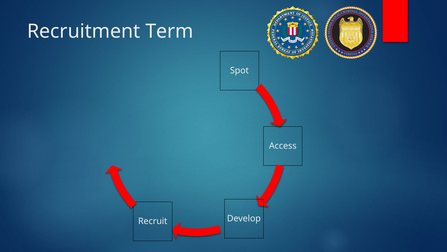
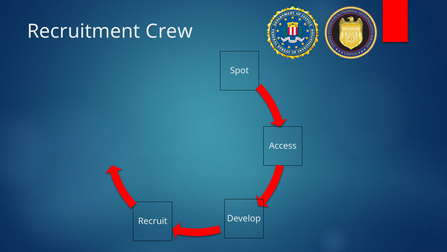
Term: Term -> Crew (169, 31)
